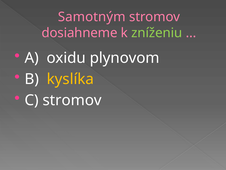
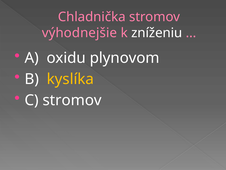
Samotným: Samotným -> Chladnička (92, 17)
dosiahneme: dosiahneme -> výhodnejšie (79, 33)
zníženiu colour: light green -> white (157, 33)
